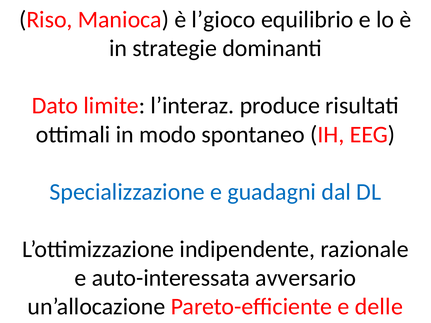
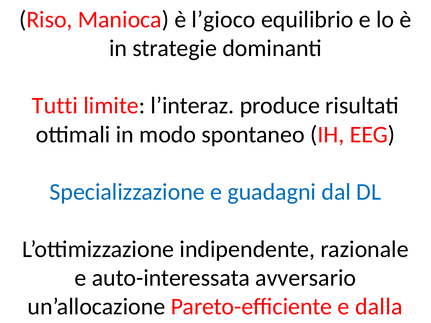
Dato: Dato -> Tutti (55, 106)
delle: delle -> dalla (379, 307)
